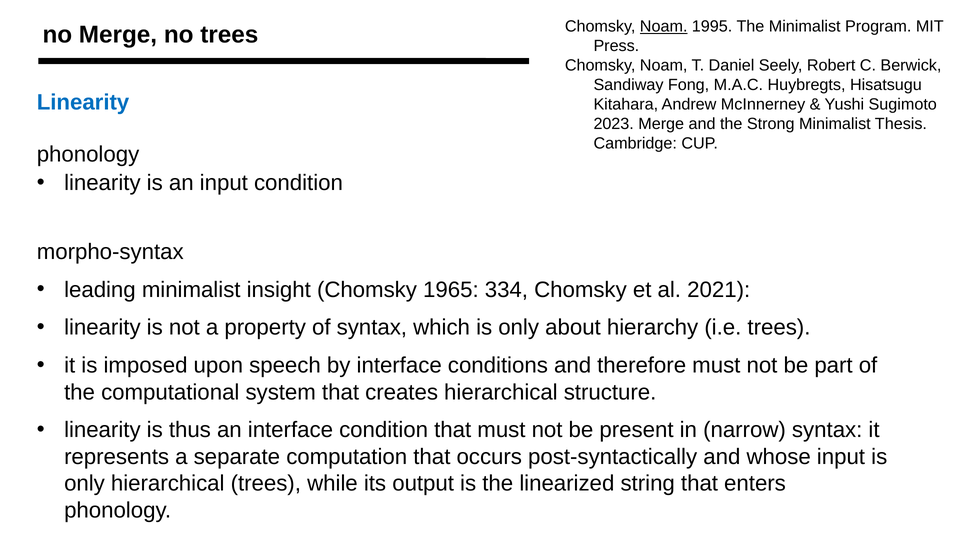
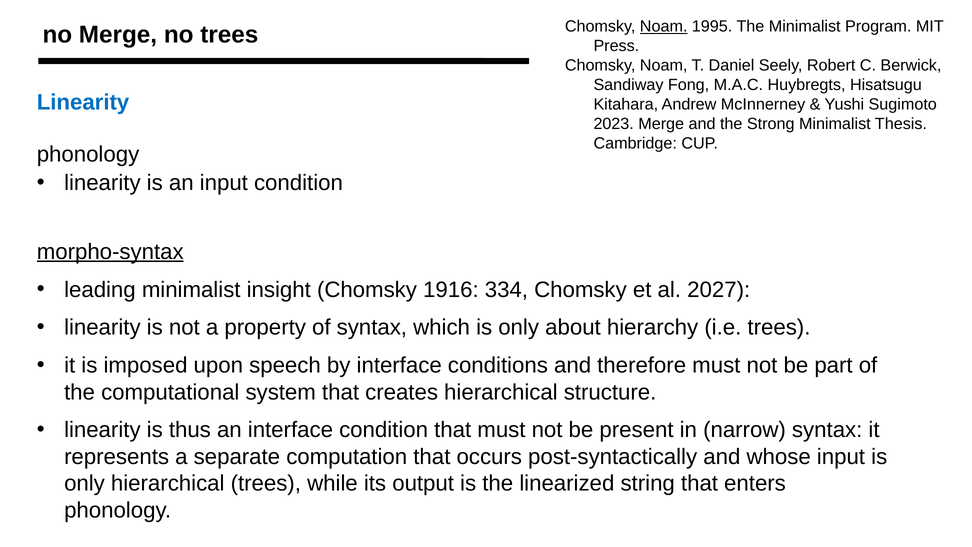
morpho-syntax underline: none -> present (110, 252)
1965: 1965 -> 1916 (451, 290)
2021: 2021 -> 2027 (719, 290)
